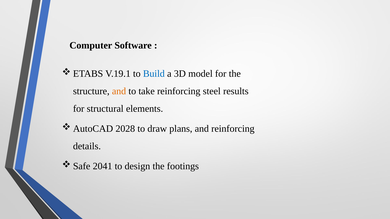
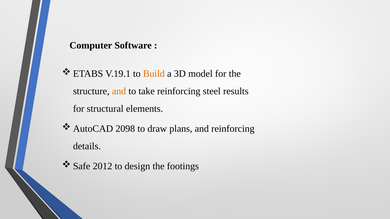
Build colour: blue -> orange (154, 74)
2028: 2028 -> 2098 (125, 129)
2041: 2041 -> 2012 (103, 166)
